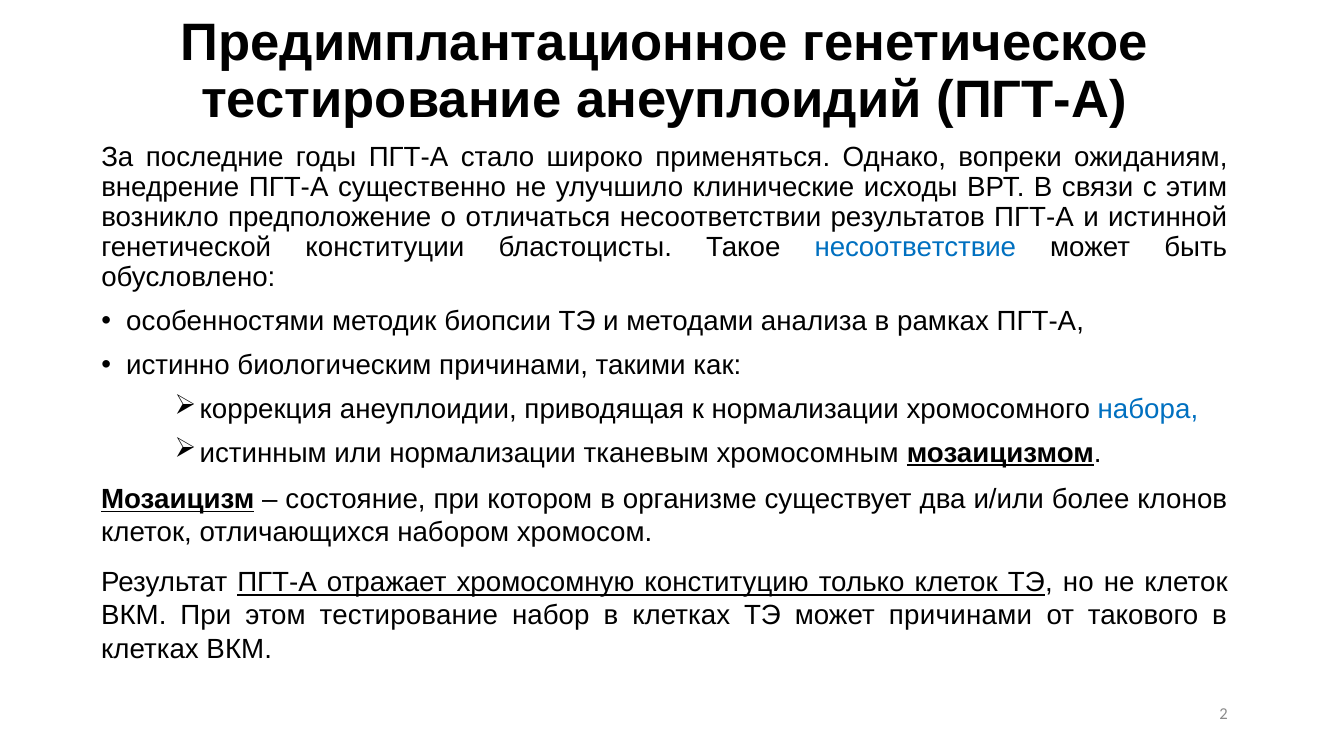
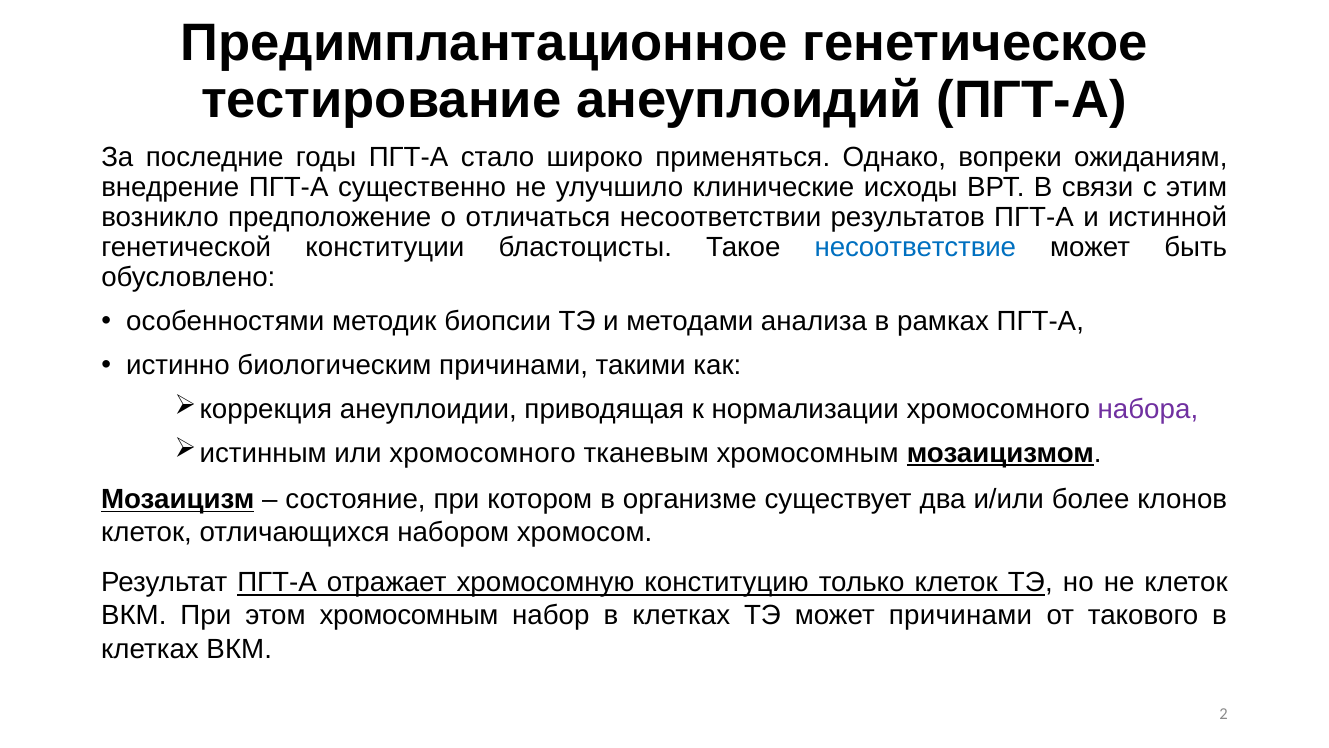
набора colour: blue -> purple (1148, 409)
или нормализации: нормализации -> хромосомного (482, 453)
этом тестирование: тестирование -> хромосомным (409, 615)
